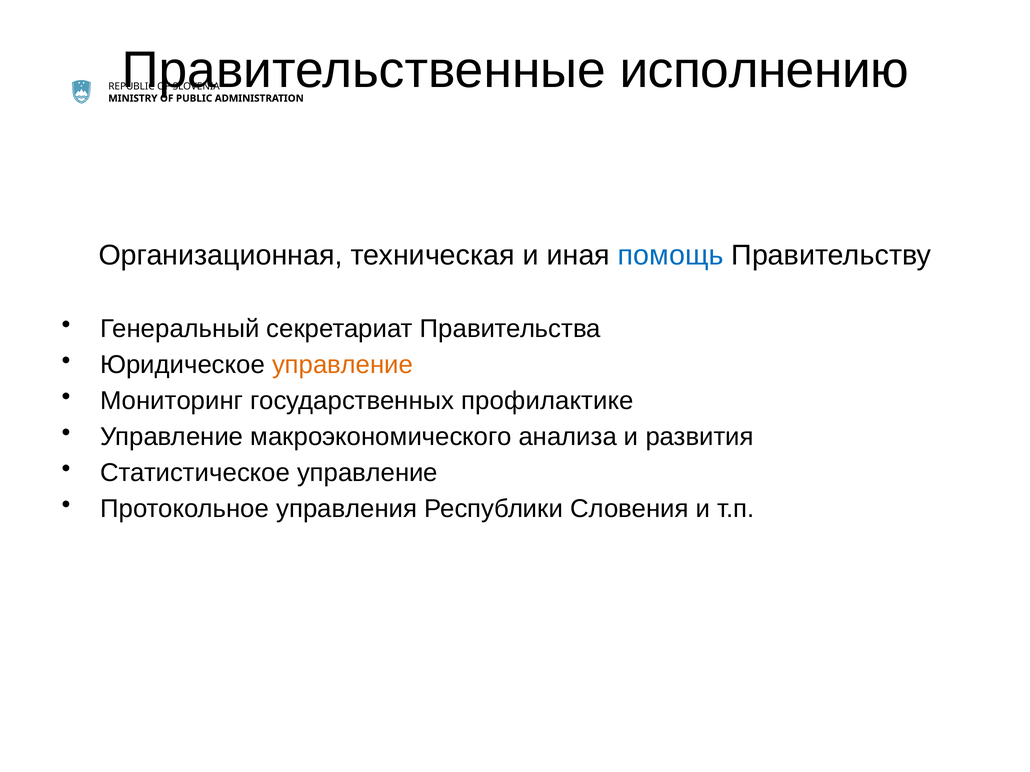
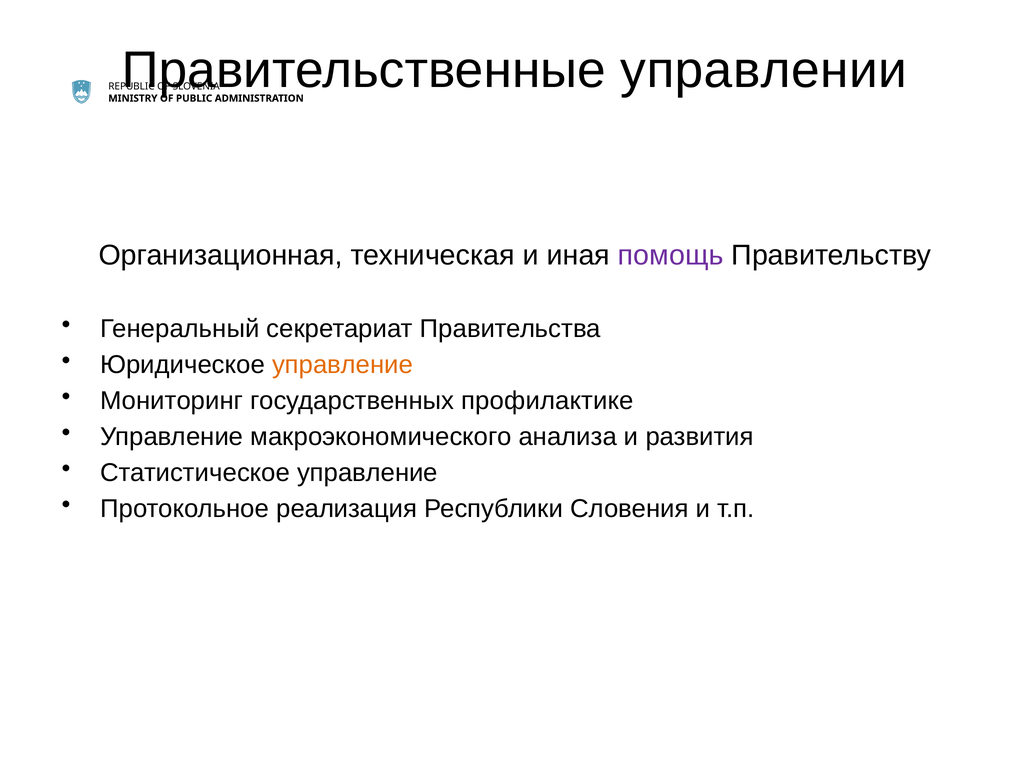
исполнению: исполнению -> управлении (764, 71)
помощь colour: blue -> purple (671, 255)
управления: управления -> реализация (347, 509)
